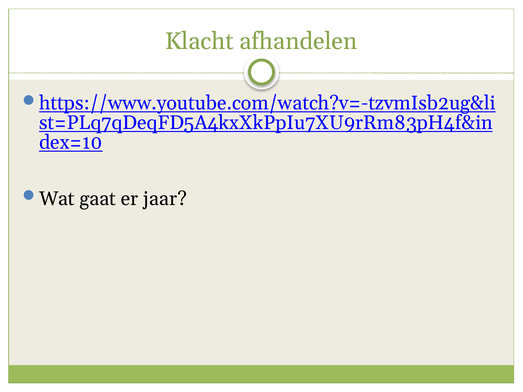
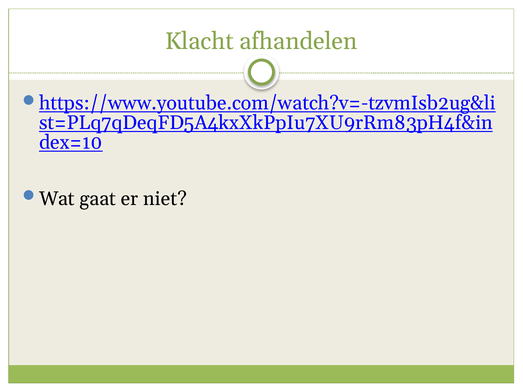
jaar: jaar -> niet (165, 199)
